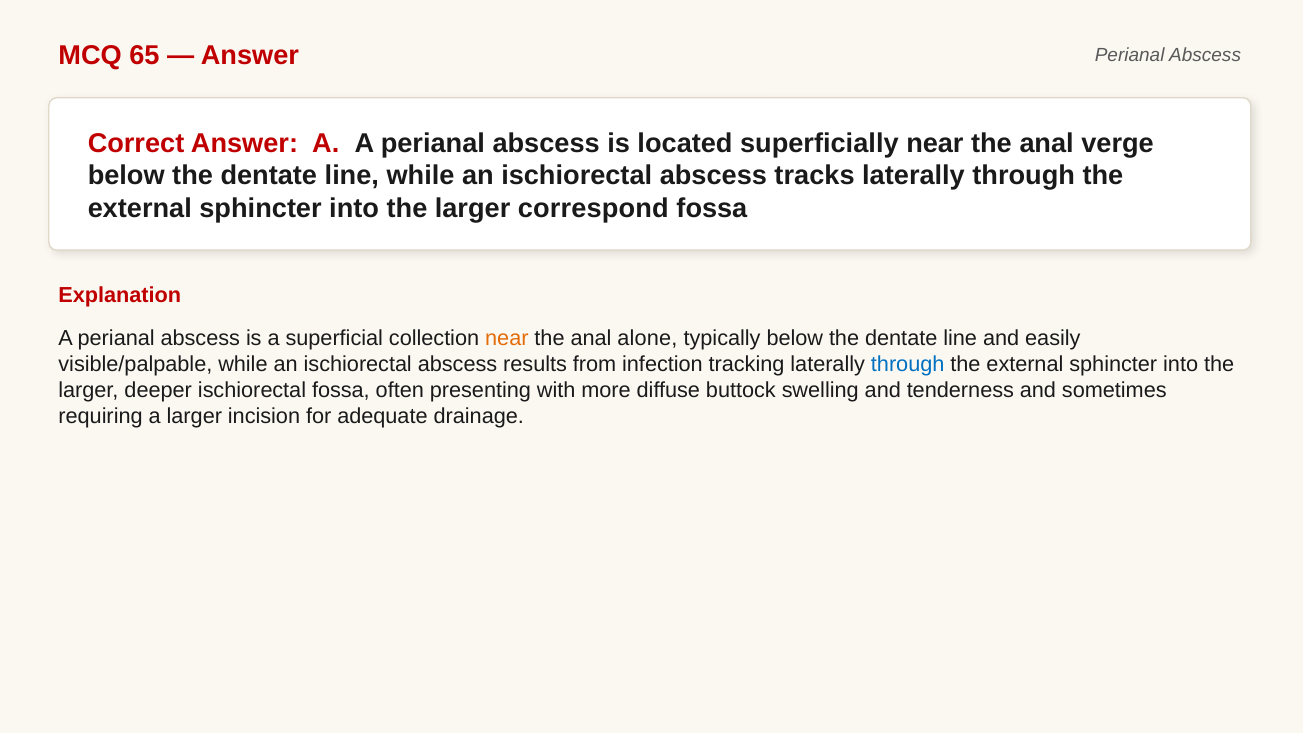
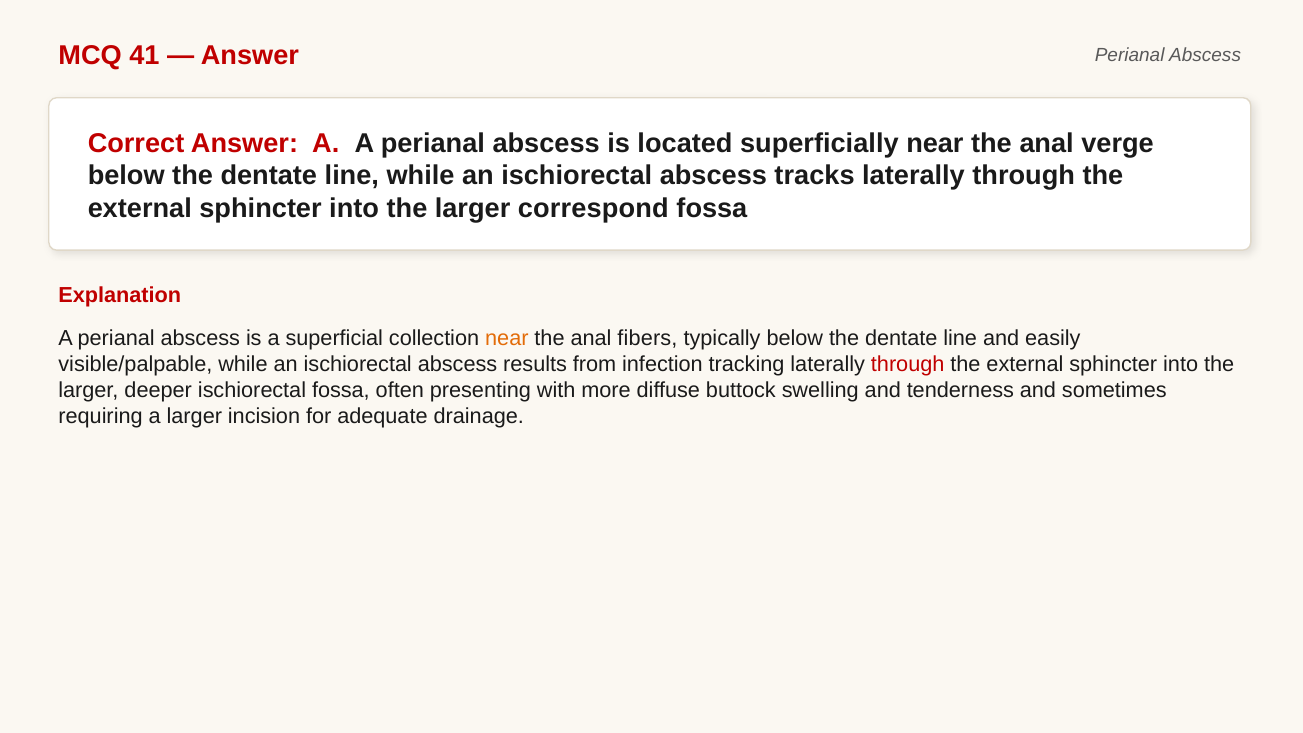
65: 65 -> 41 (145, 56)
alone: alone -> fibers (647, 338)
through colour: blue -> red (908, 364)
